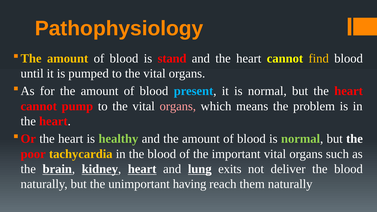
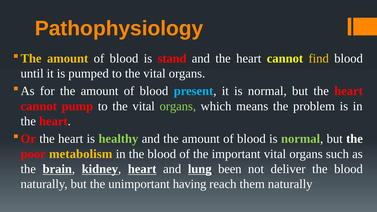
organs colour: pink -> light green (178, 106)
tachycardia: tachycardia -> metabolism (81, 154)
exits: exits -> been (230, 169)
